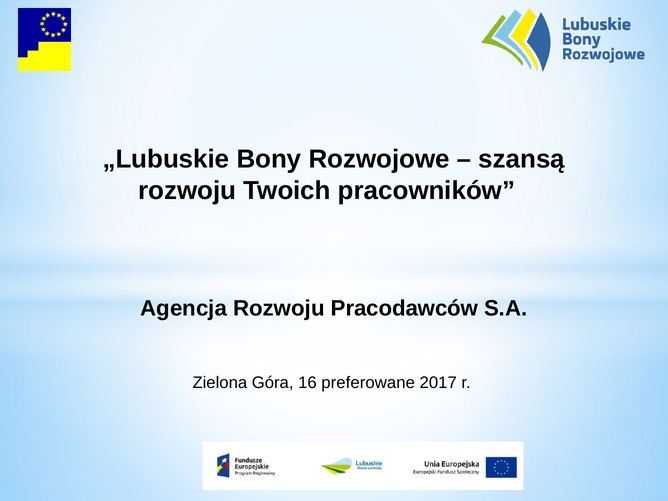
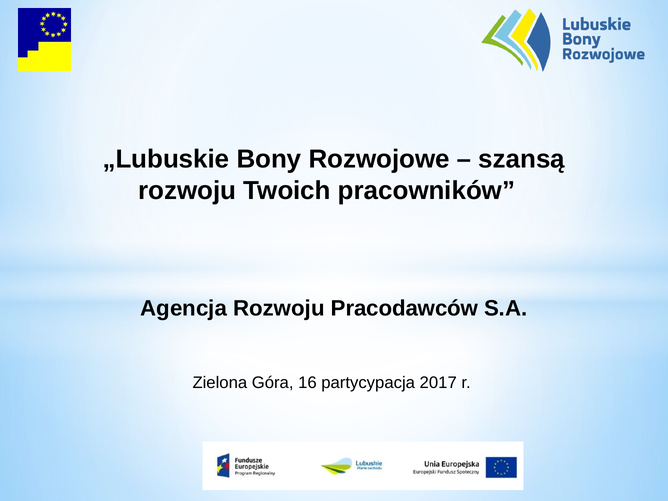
preferowane: preferowane -> partycypacja (368, 383)
